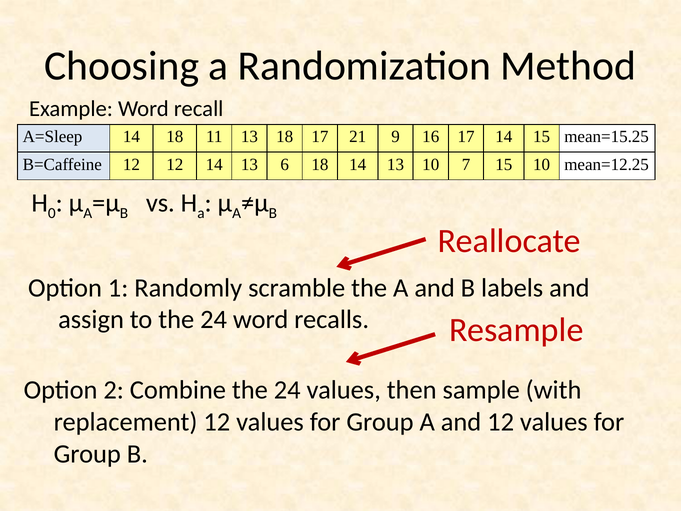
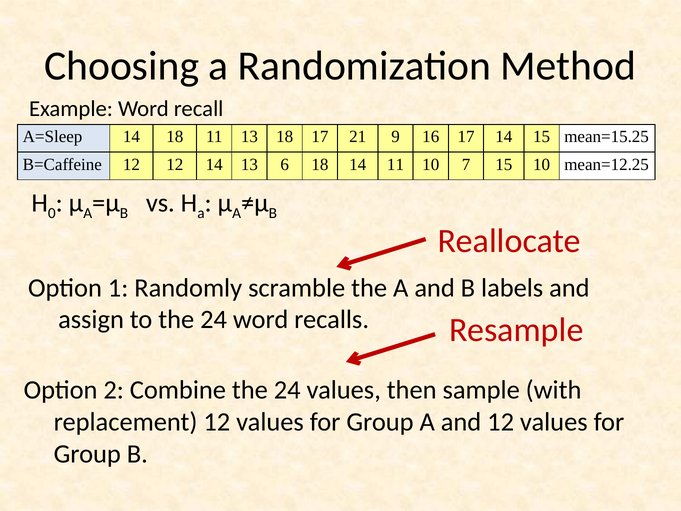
18 14 13: 13 -> 11 (396, 164)
